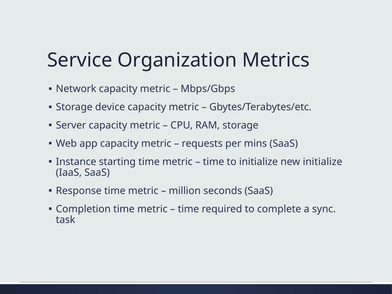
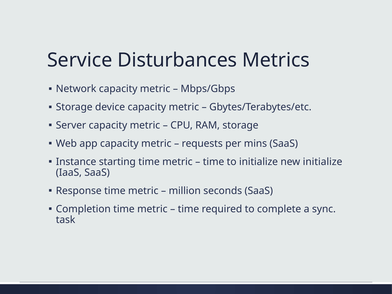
Organization: Organization -> Disturbances (177, 60)
